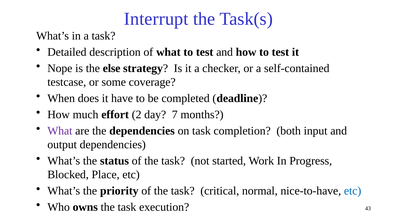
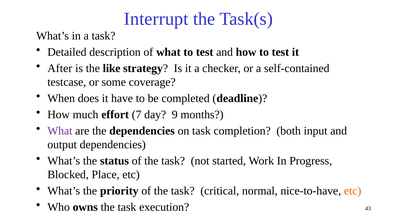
Nope: Nope -> After (60, 68)
else: else -> like (112, 68)
2: 2 -> 7 (137, 115)
7: 7 -> 9 (175, 115)
etc colour: blue -> orange (353, 191)
